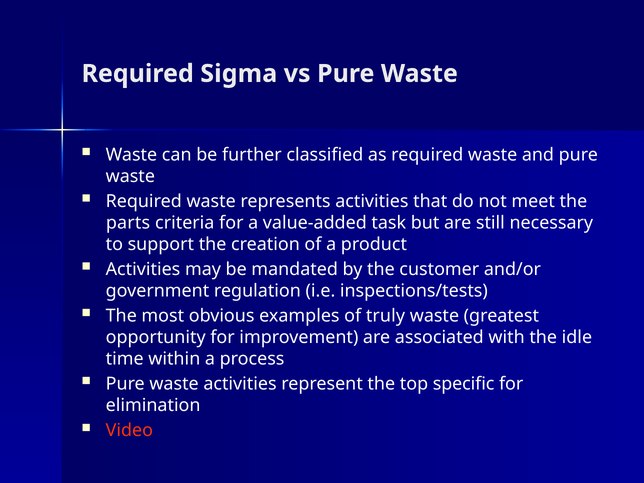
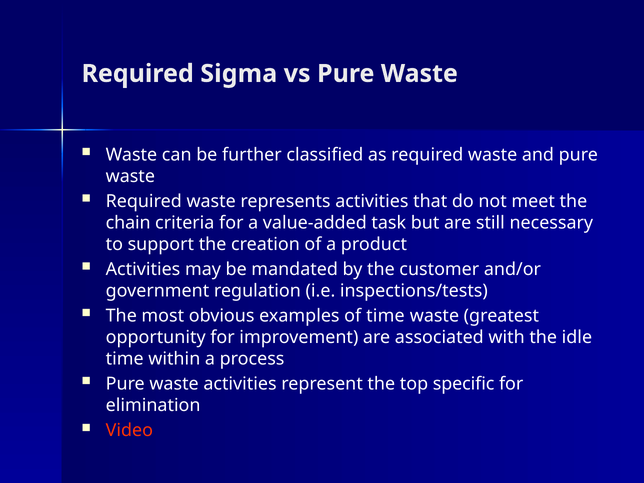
parts: parts -> chain (128, 223)
of truly: truly -> time (385, 316)
